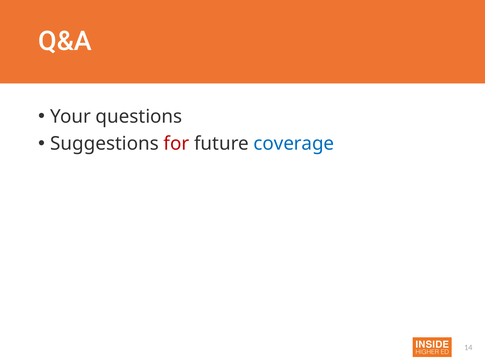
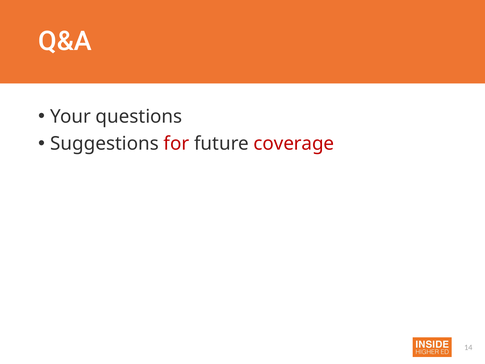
coverage colour: blue -> red (294, 143)
